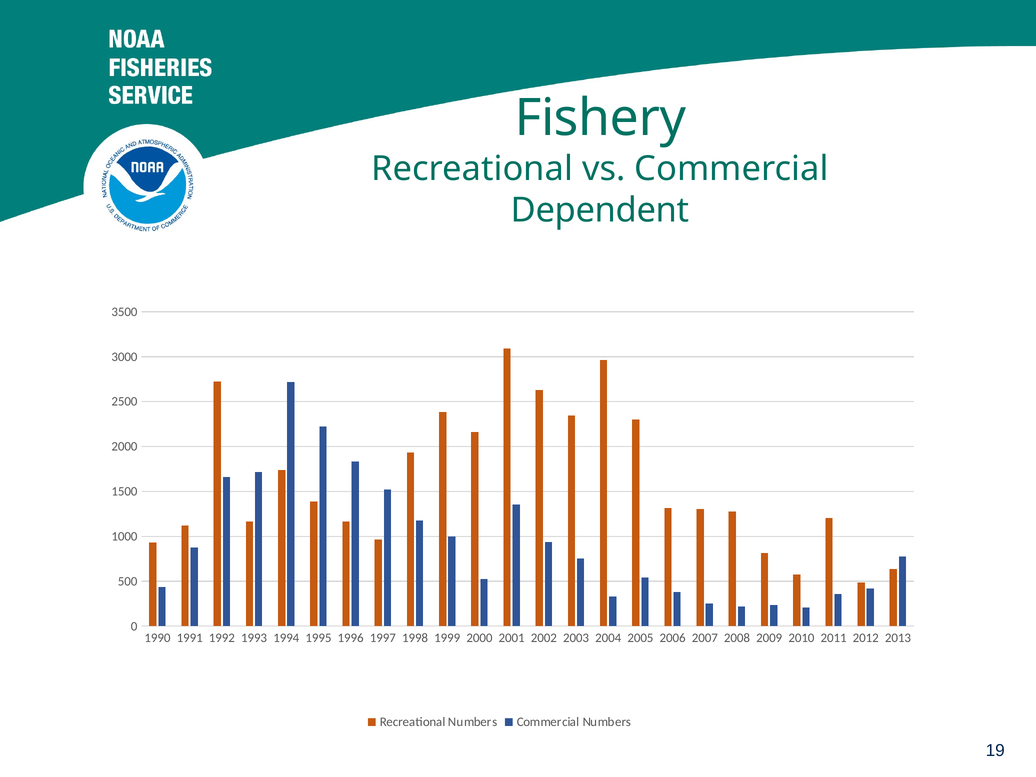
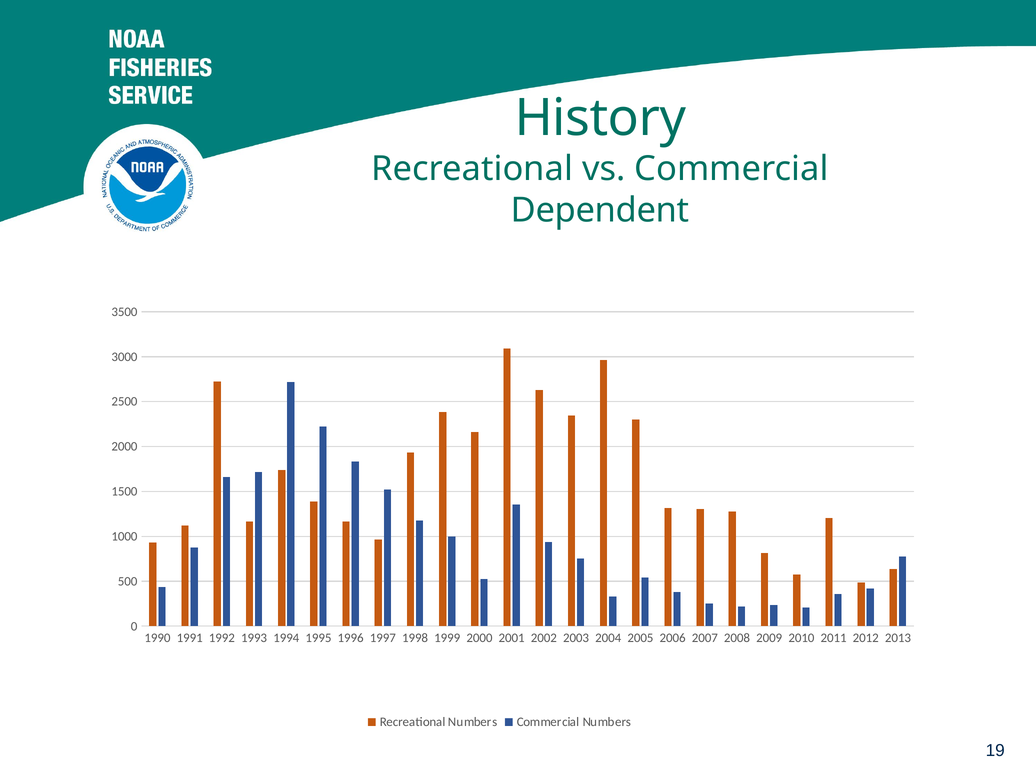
Fishery: Fishery -> History (600, 118)
